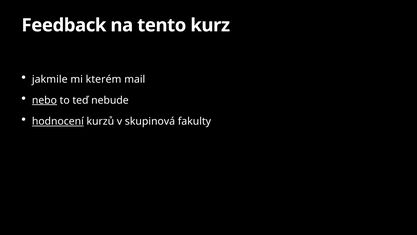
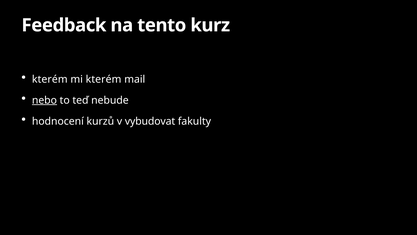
jakmile: jakmile -> kterém (50, 79)
hodnocení underline: present -> none (58, 121)
skupinová: skupinová -> vybudovat (150, 121)
